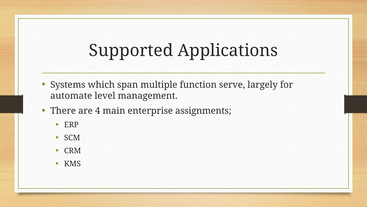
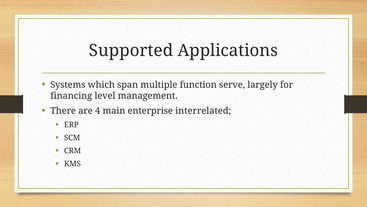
automate: automate -> financing (71, 96)
assignments: assignments -> interrelated (203, 111)
